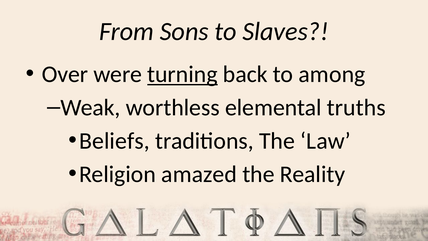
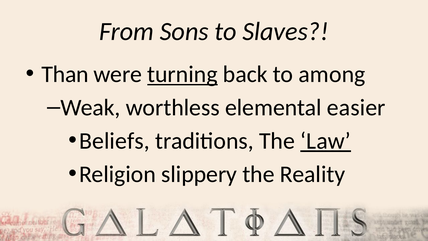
Over: Over -> Than (65, 74)
truths: truths -> easier (356, 108)
Law underline: none -> present (326, 141)
amazed: amazed -> slippery (199, 174)
